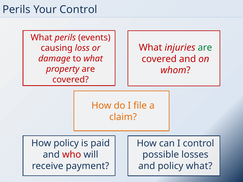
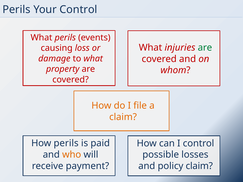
How policy: policy -> perils (66, 143)
who colour: red -> orange (72, 155)
policy what: what -> claim (199, 166)
